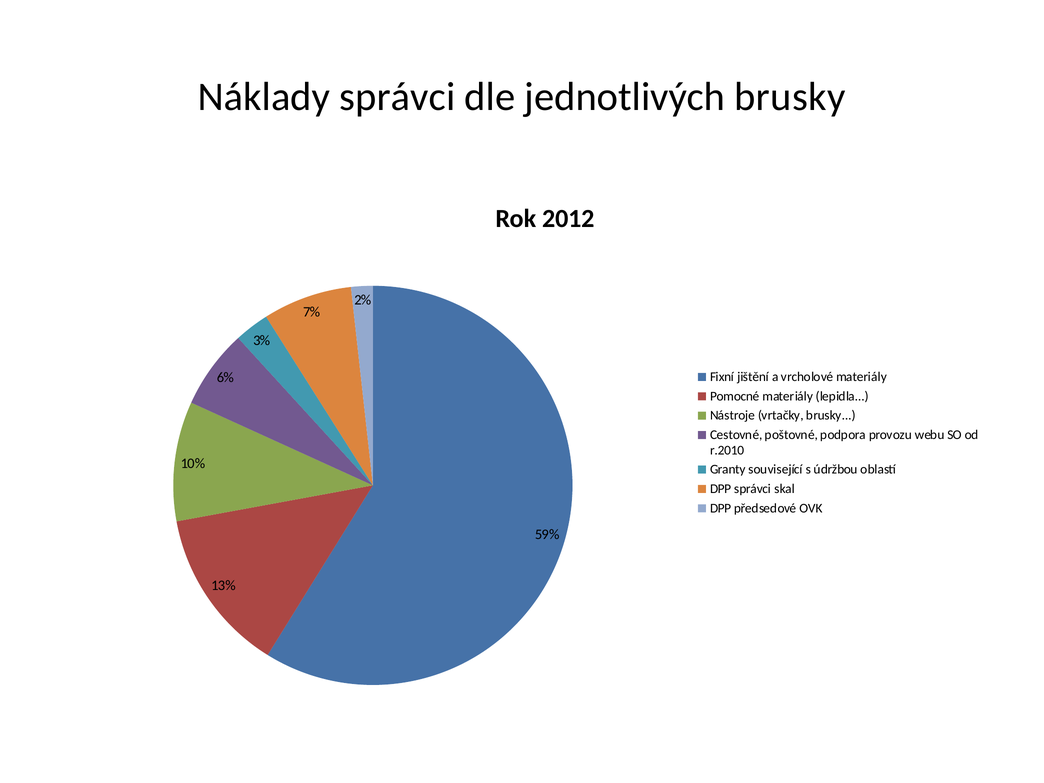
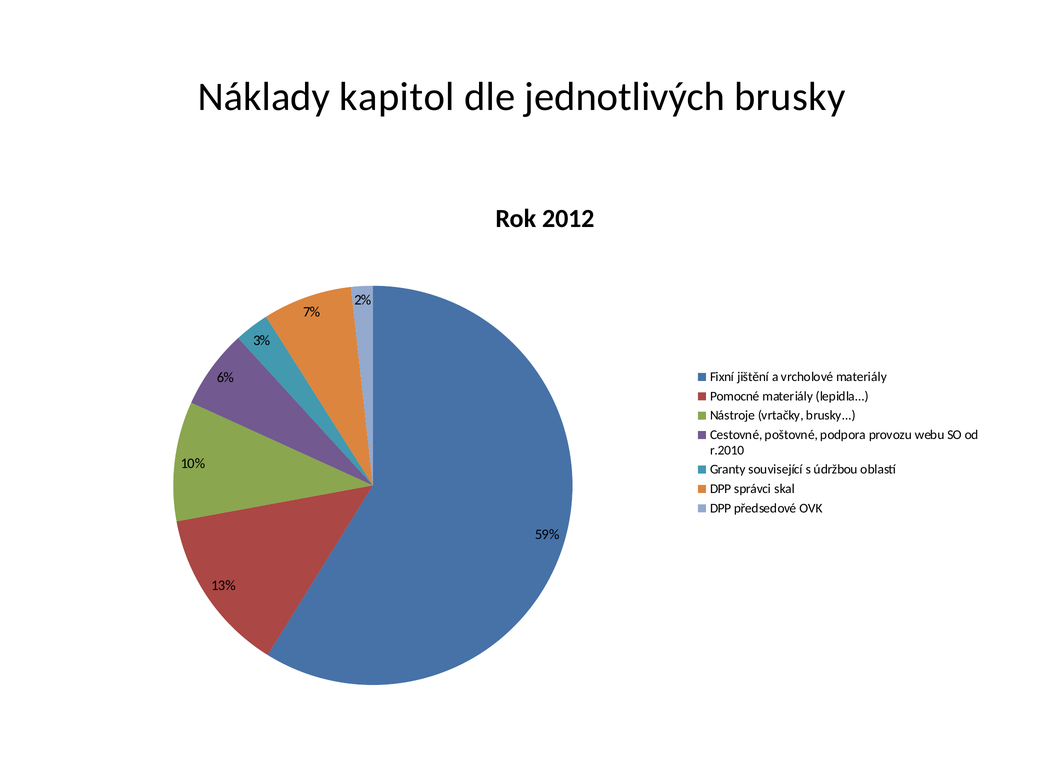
Náklady správci: správci -> kapitol (397, 97)
